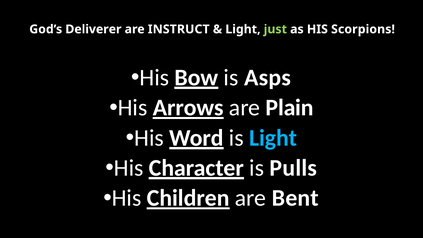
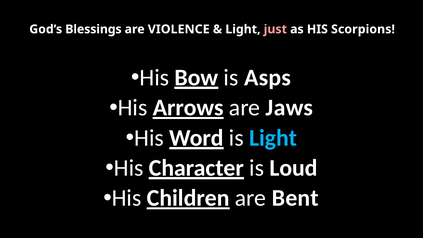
Deliverer: Deliverer -> Blessings (93, 29)
INSTRUCT: INSTRUCT -> VIOLENCE (179, 29)
just colour: light green -> pink (275, 29)
Plain: Plain -> Jaws (289, 108)
Pulls: Pulls -> Loud (293, 168)
